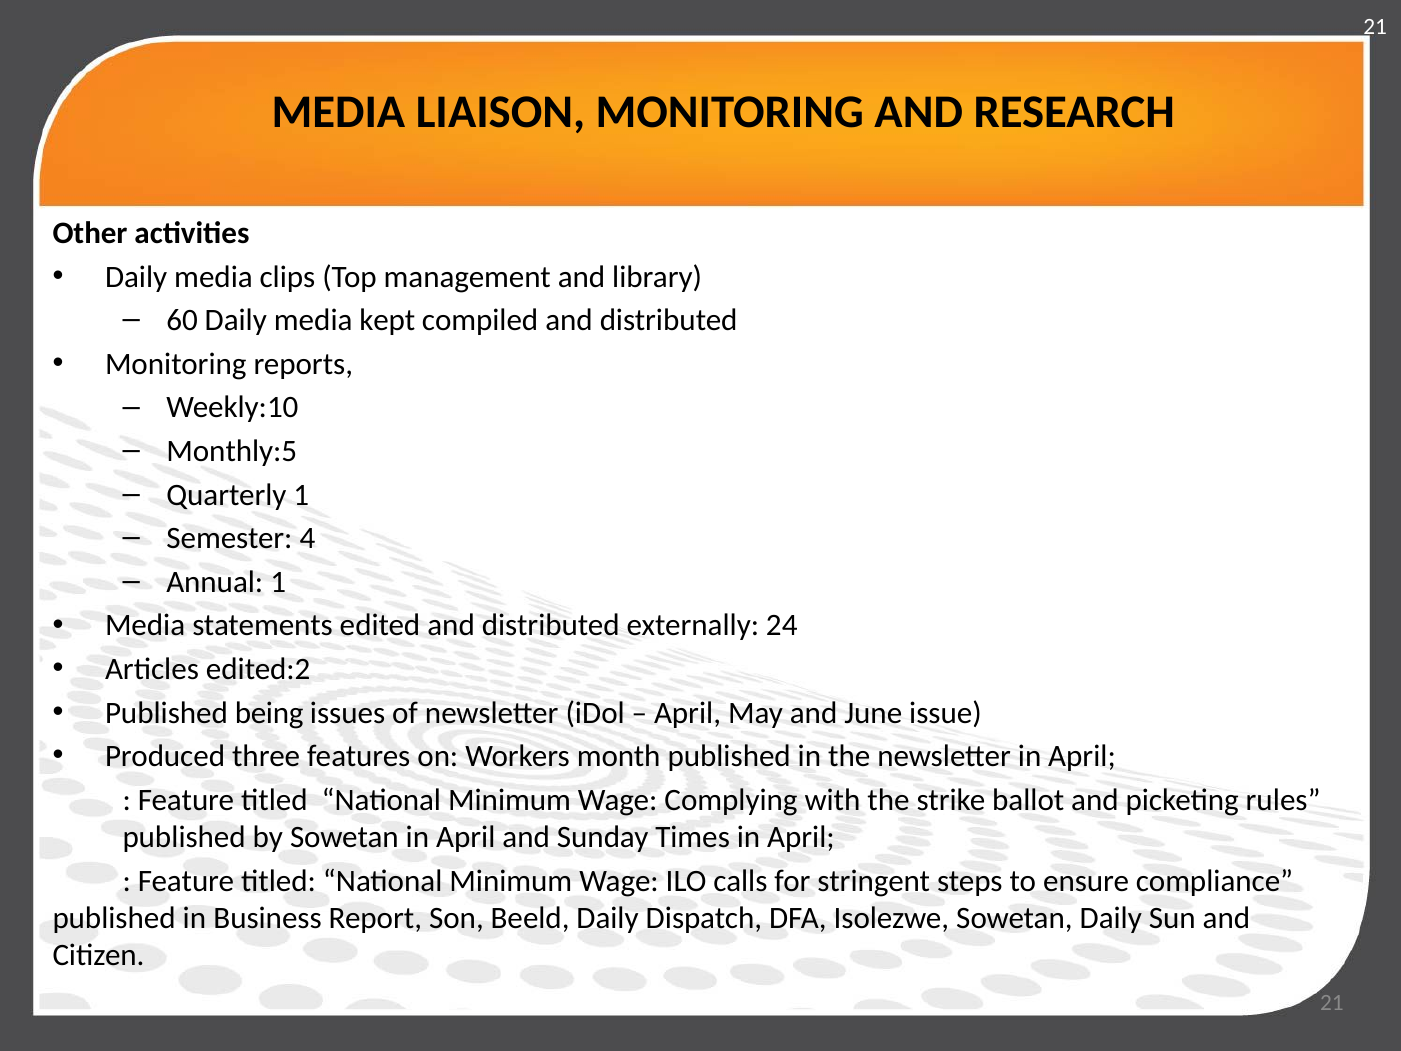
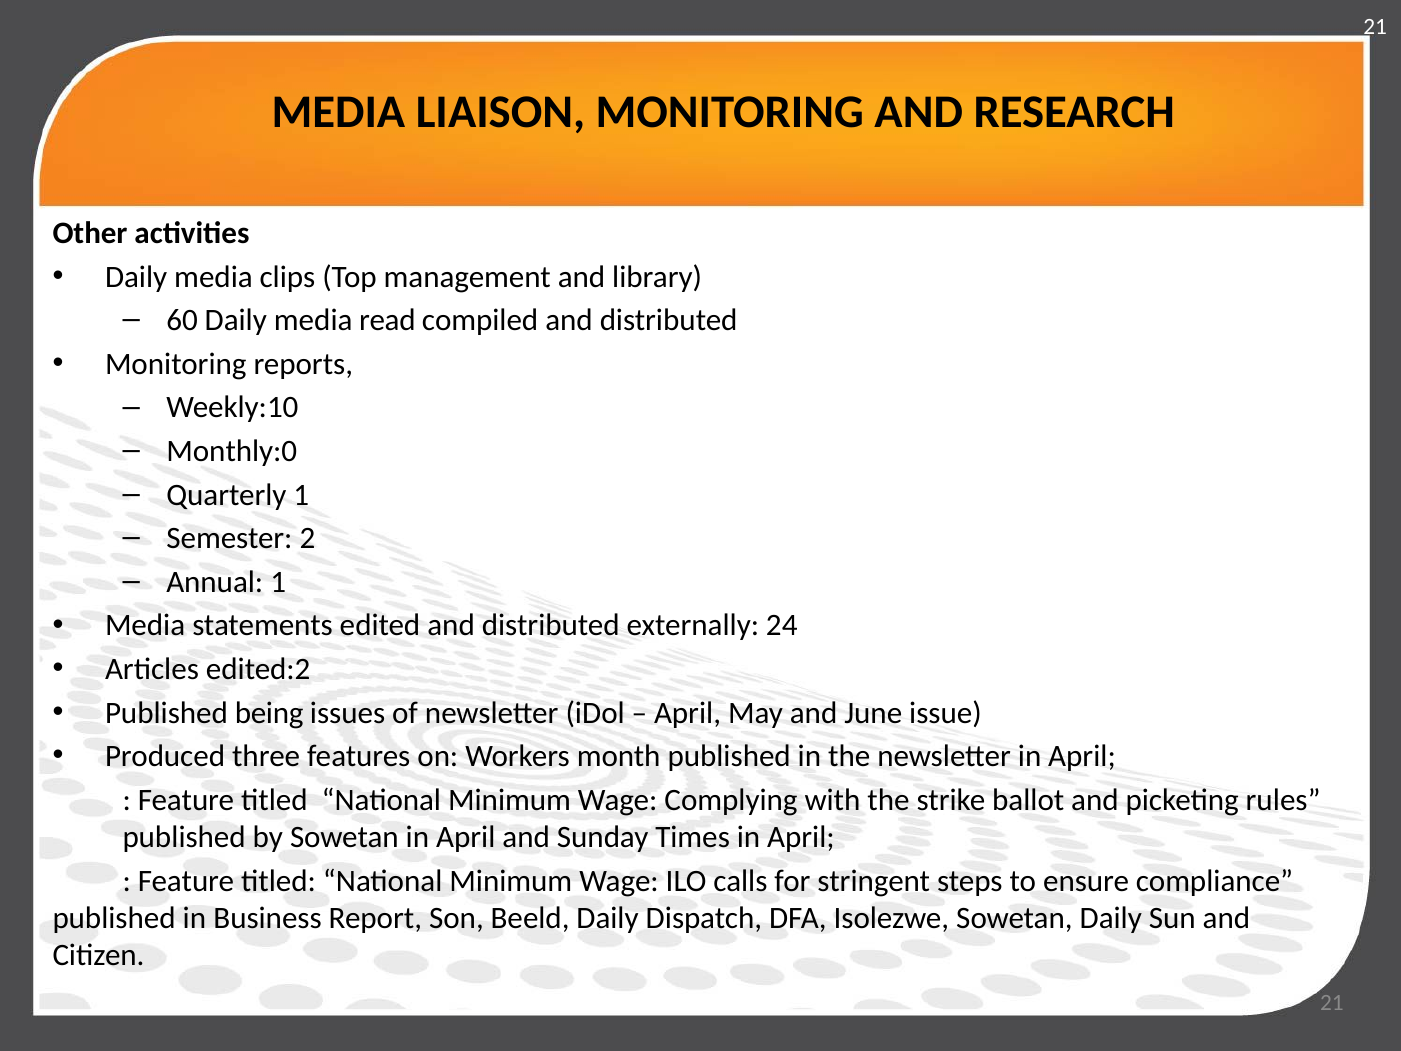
kept: kept -> read (387, 320)
Monthly:5: Monthly:5 -> Monthly:0 (232, 451)
4: 4 -> 2 (307, 538)
